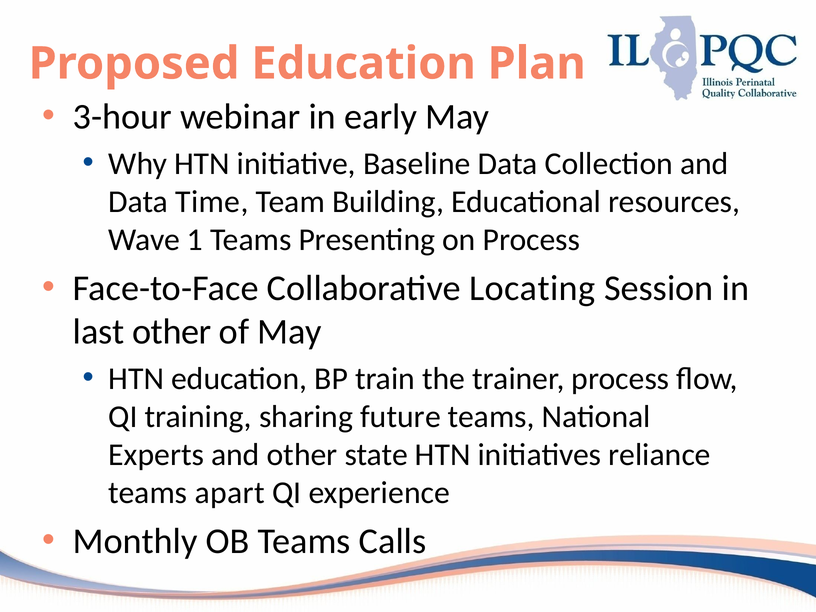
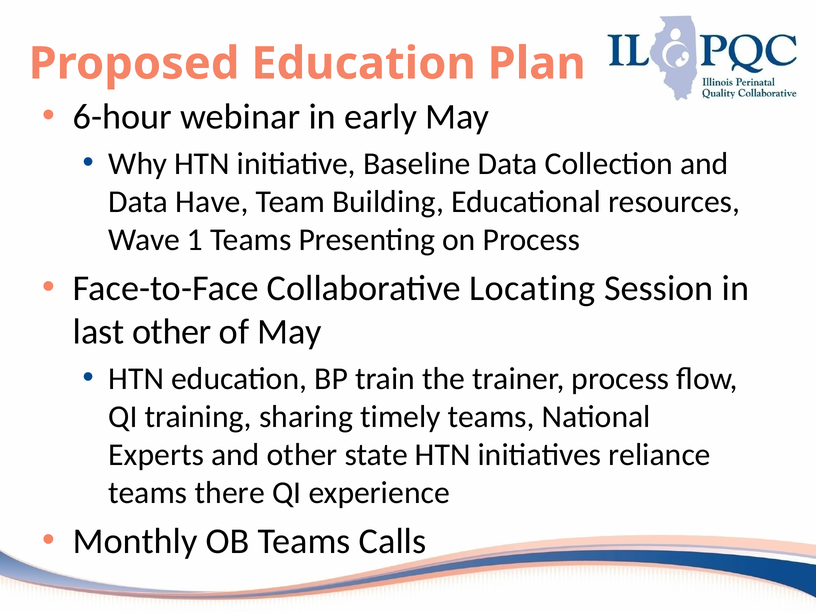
3-hour: 3-hour -> 6-hour (122, 117)
Time: Time -> Have (212, 202)
future: future -> timely (400, 417)
apart: apart -> there (230, 493)
